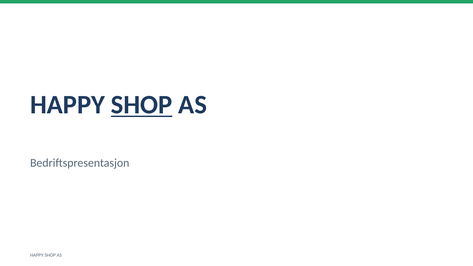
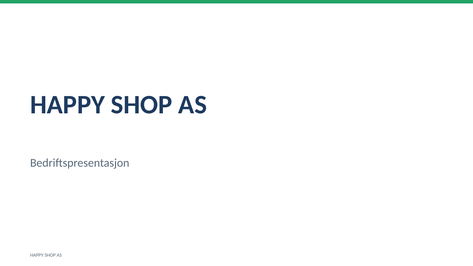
SHOP underline: present -> none (142, 105)
